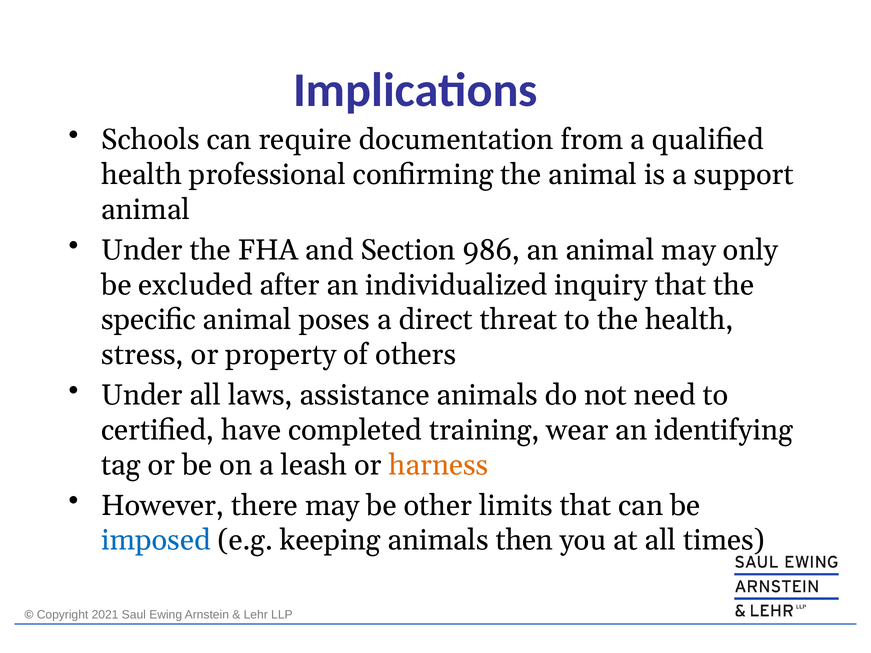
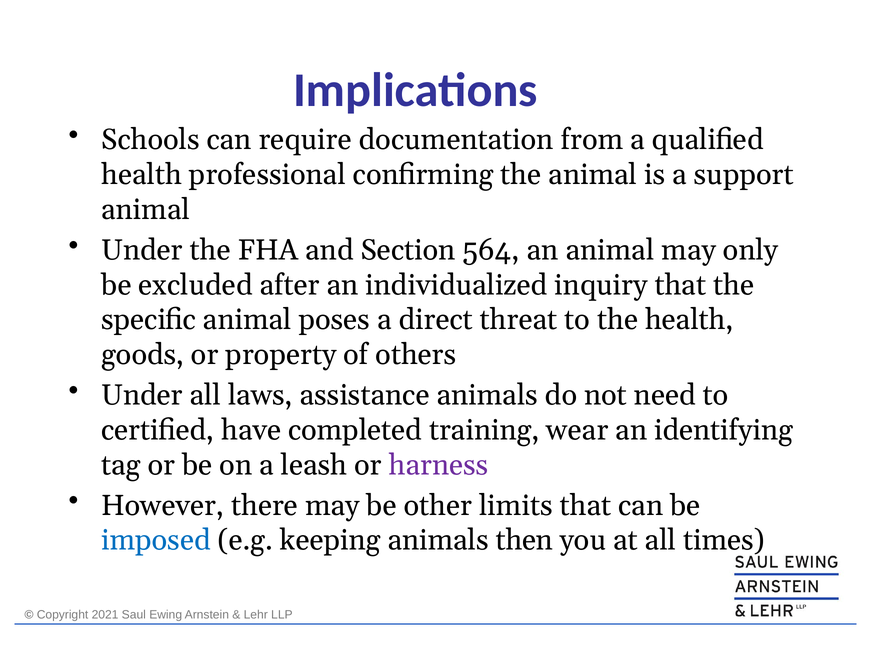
986: 986 -> 564 (491, 250)
stress: stress -> goods (143, 355)
harness colour: orange -> purple (439, 465)
